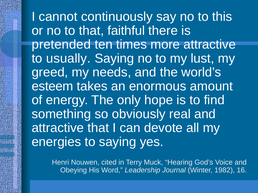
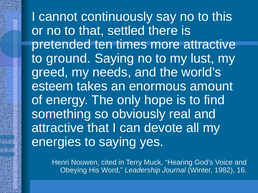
faithful: faithful -> settled (126, 31)
usually: usually -> ground (68, 59)
